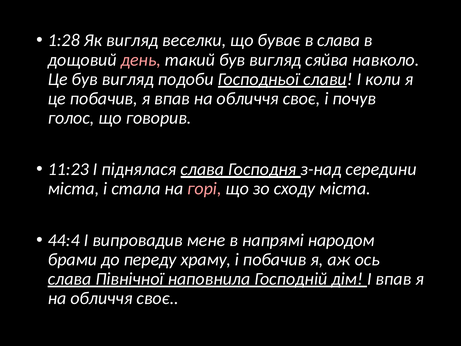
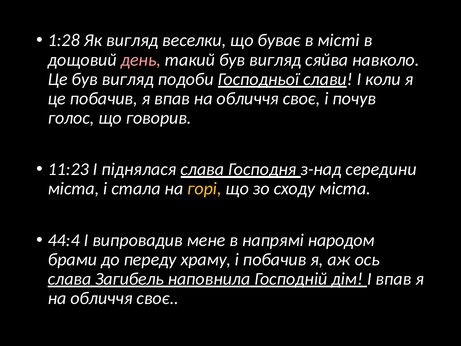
в слава: слава -> місті (339, 40)
горі colour: pink -> yellow (204, 188)
Північної: Північної -> Загибель (130, 279)
